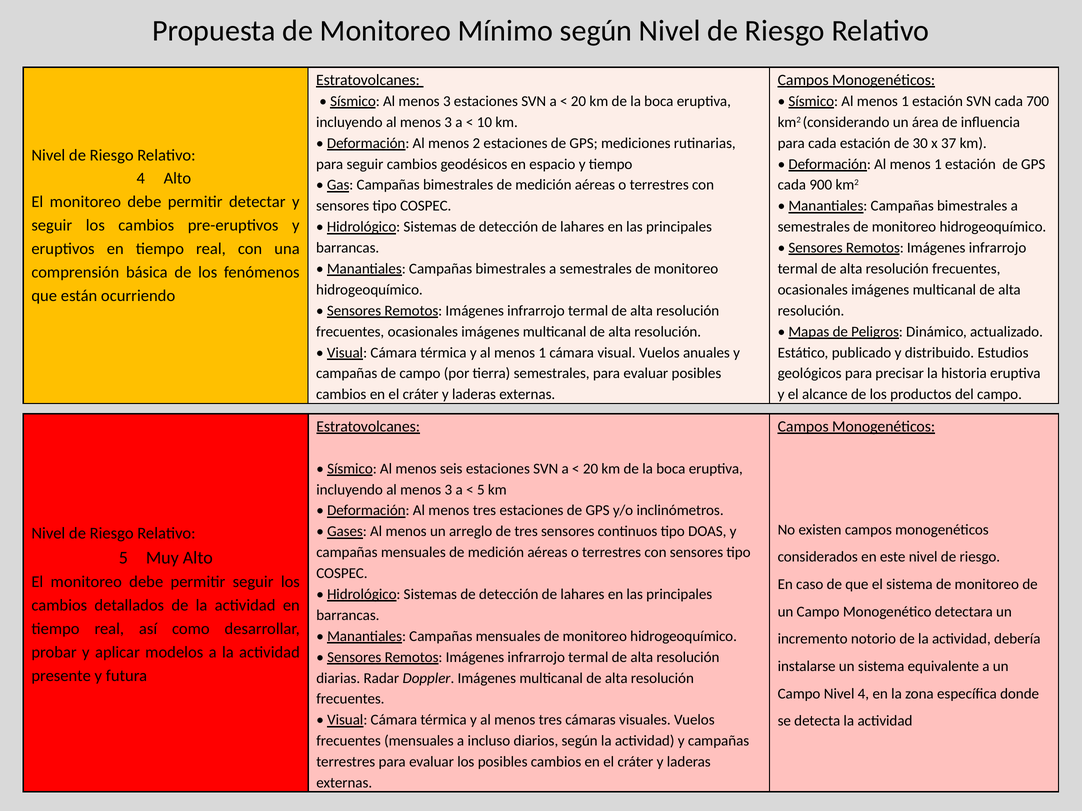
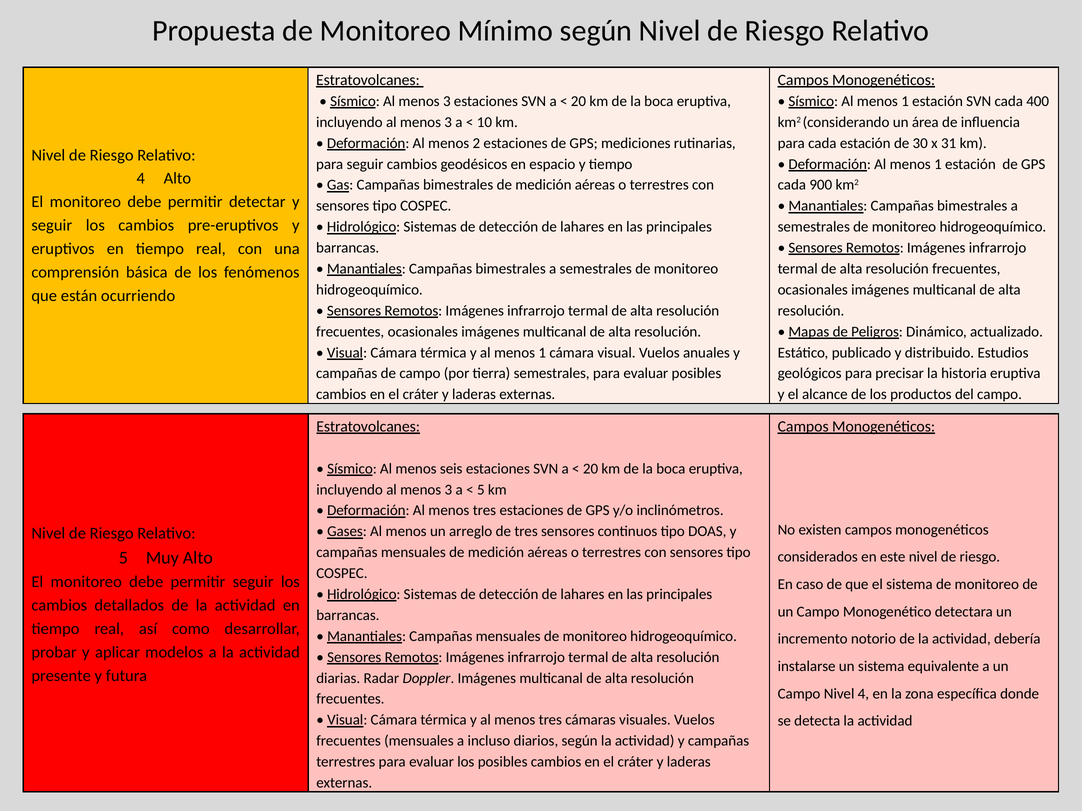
700: 700 -> 400 (1038, 101)
37: 37 -> 31 (949, 143)
